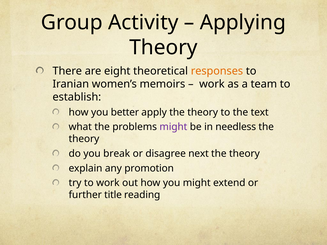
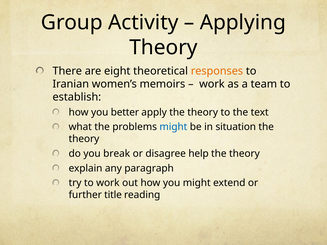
might colour: purple -> blue (173, 127)
needless: needless -> situation (236, 127)
next: next -> help (199, 154)
promotion: promotion -> paragraph (149, 168)
